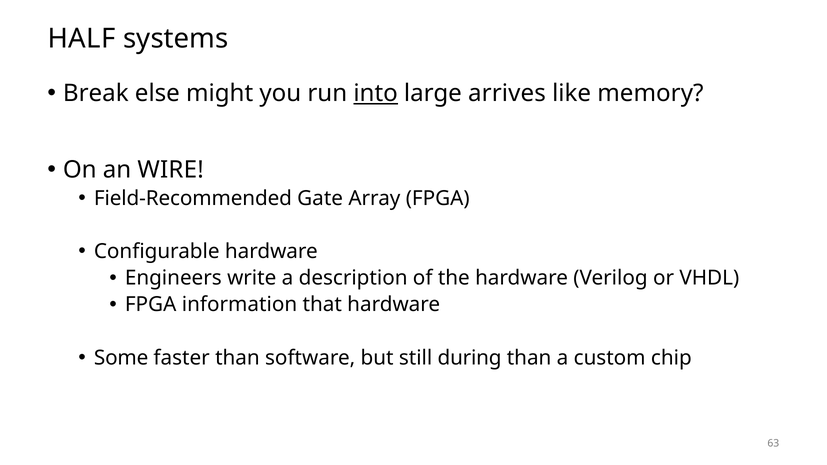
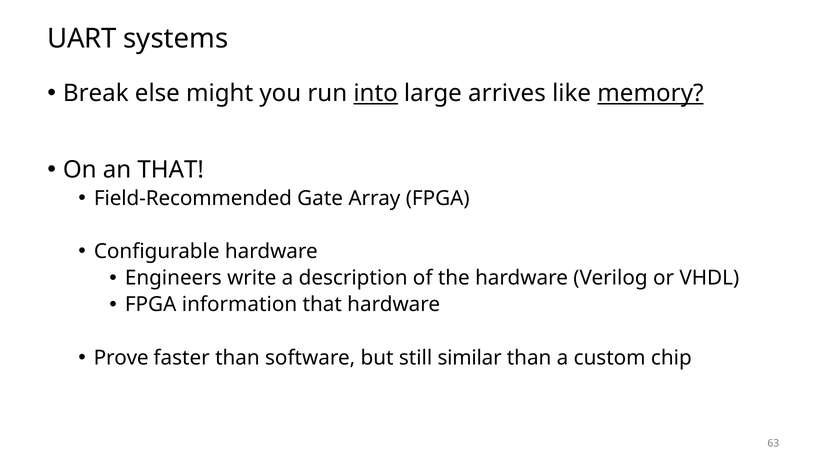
HALF: HALF -> UART (82, 39)
memory underline: none -> present (650, 94)
an WIRE: WIRE -> THAT (171, 170)
Some: Some -> Prove (121, 358)
during: during -> similar (470, 358)
